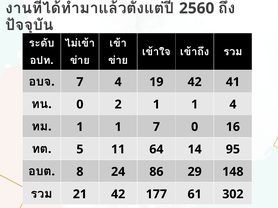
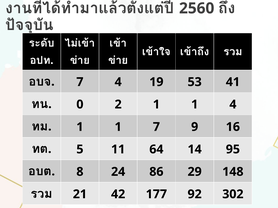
19 42: 42 -> 53 (195, 82)
7 0: 0 -> 9 (195, 127)
61: 61 -> 92 (195, 195)
